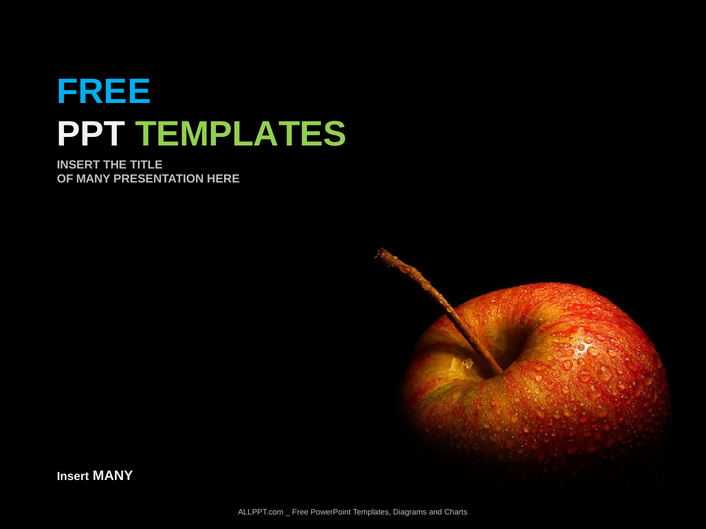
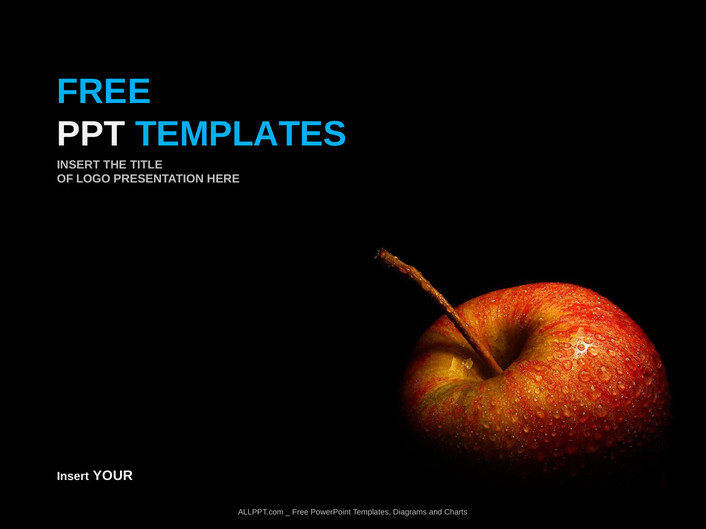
TEMPLATES colour: light green -> light blue (241, 134)
OF MANY: MANY -> LOGO (93, 179)
Insert MANY: MANY -> YOUR (113, 476)
